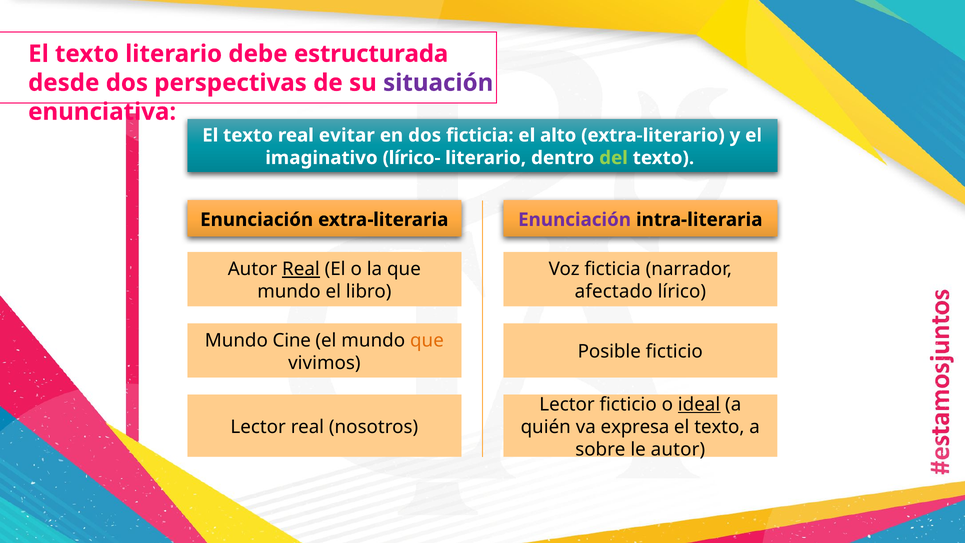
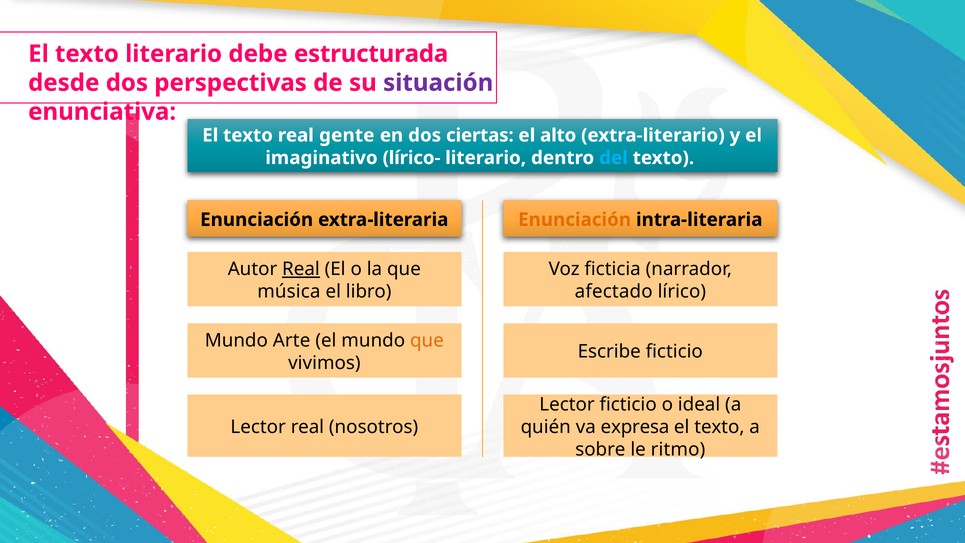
evitar: evitar -> gente (347, 135)
dos ficticia: ficticia -> ciertas (480, 135)
del colour: light green -> light blue (614, 158)
Enunciación colour: purple -> orange (575, 220)
mundo: mundo -> música (289, 292)
Cine: Cine -> Arte (292, 340)
Posible: Posible -> Escribe (609, 352)
ideal underline: present -> none (699, 404)
le autor: autor -> ritmo (678, 449)
